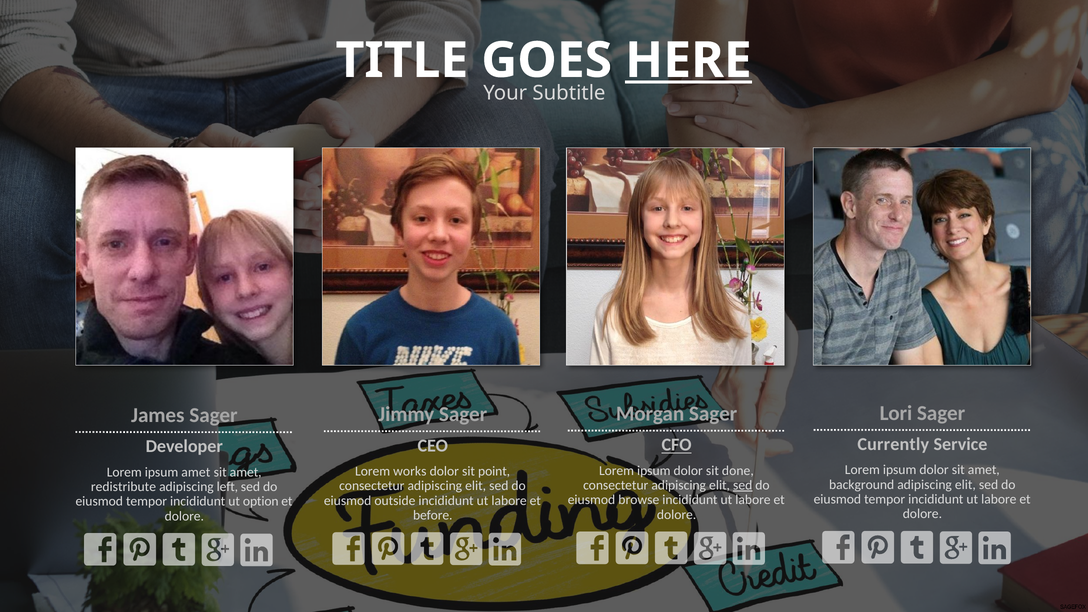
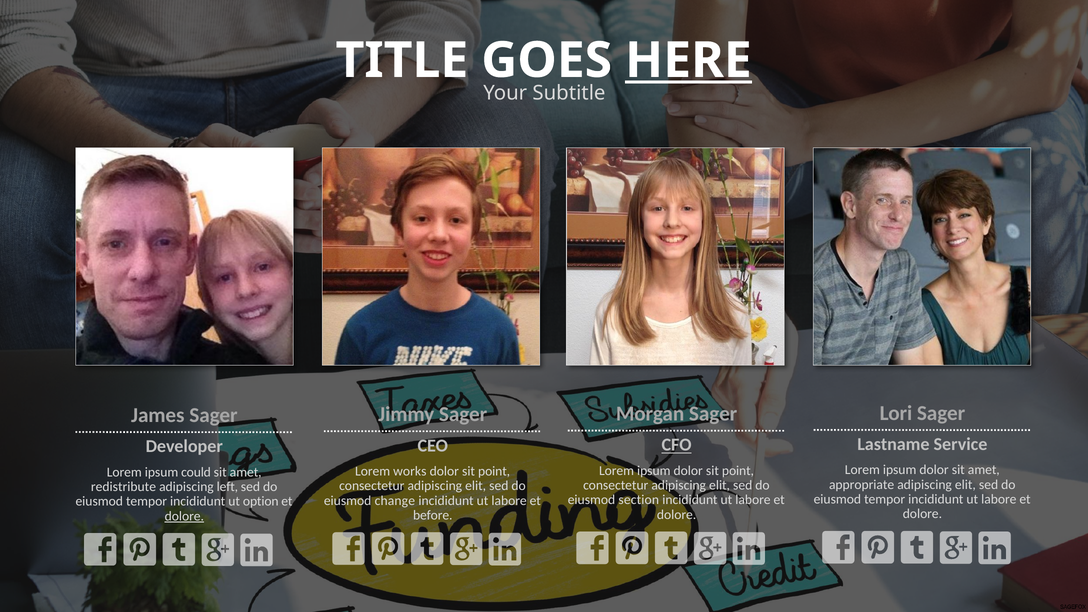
Currently: Currently -> Lastname (893, 444)
ipsum dolor sit done: done -> point (738, 471)
ipsum amet: amet -> could (196, 472)
background: background -> appropriate (862, 485)
sed underline: present -> none (743, 485)
browse: browse -> section (639, 500)
outside: outside -> change (395, 501)
dolore underline: none -> present (184, 516)
